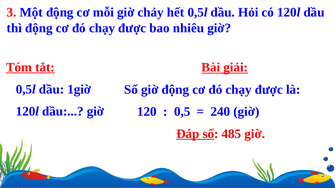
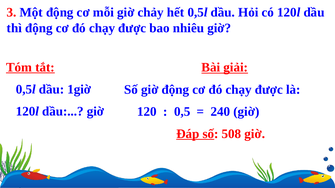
485: 485 -> 508 (231, 134)
